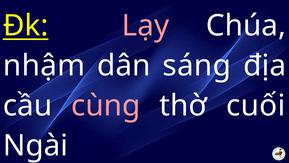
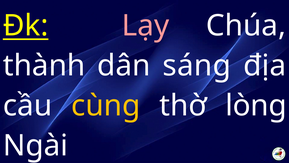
nhậm: nhậm -> thành (44, 66)
cùng colour: pink -> yellow (106, 105)
cuối: cuối -> lòng (256, 105)
